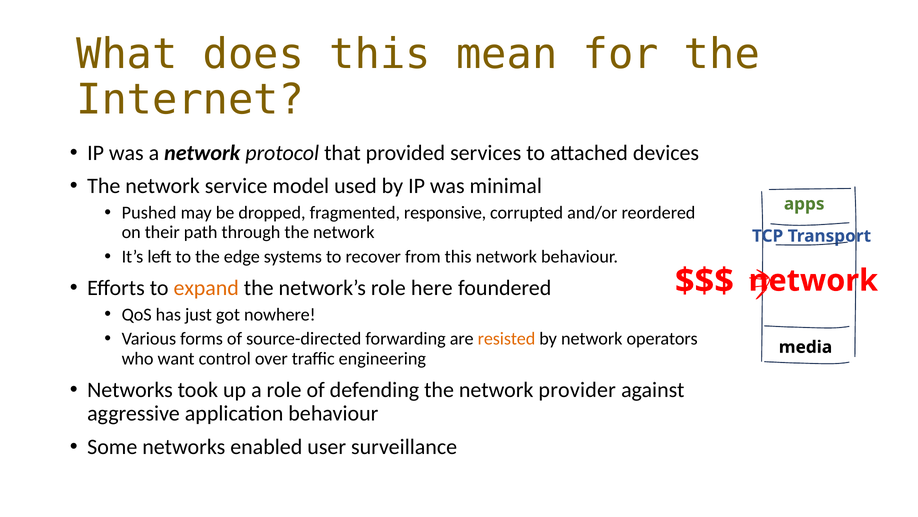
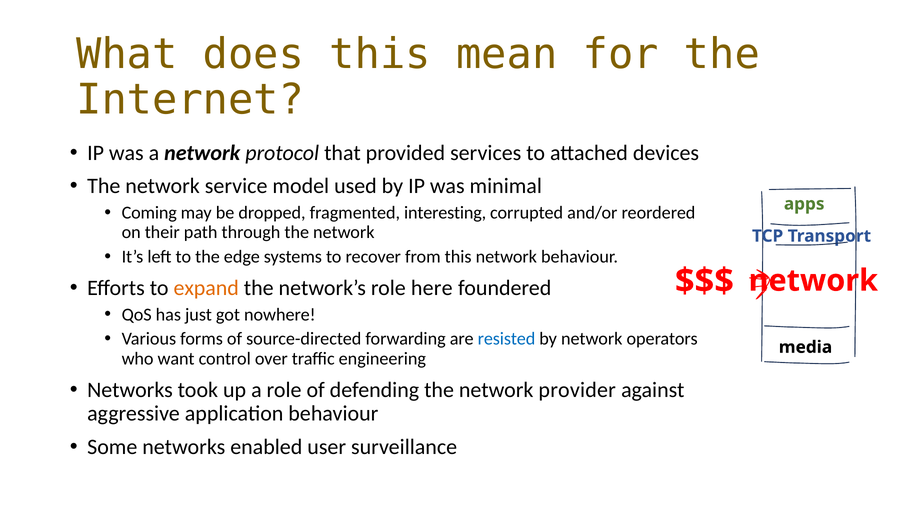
Pushed: Pushed -> Coming (149, 212)
responsive: responsive -> interesting (445, 212)
resisted colour: orange -> blue (507, 339)
